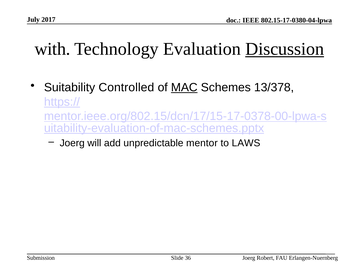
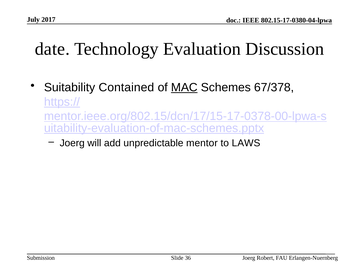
with: with -> date (52, 49)
Discussion underline: present -> none (285, 49)
Controlled: Controlled -> Contained (126, 88)
13/378: 13/378 -> 67/378 (274, 88)
